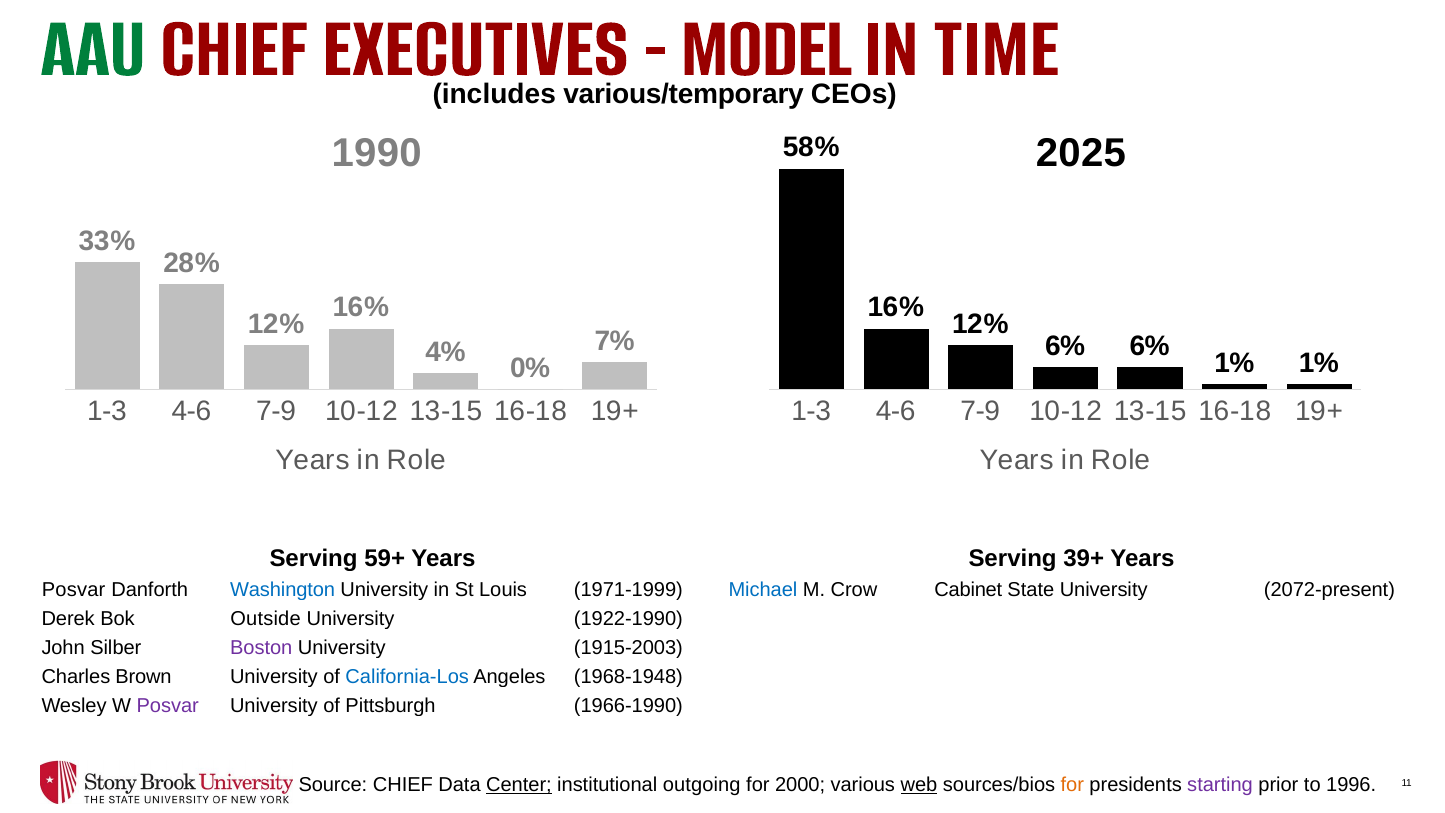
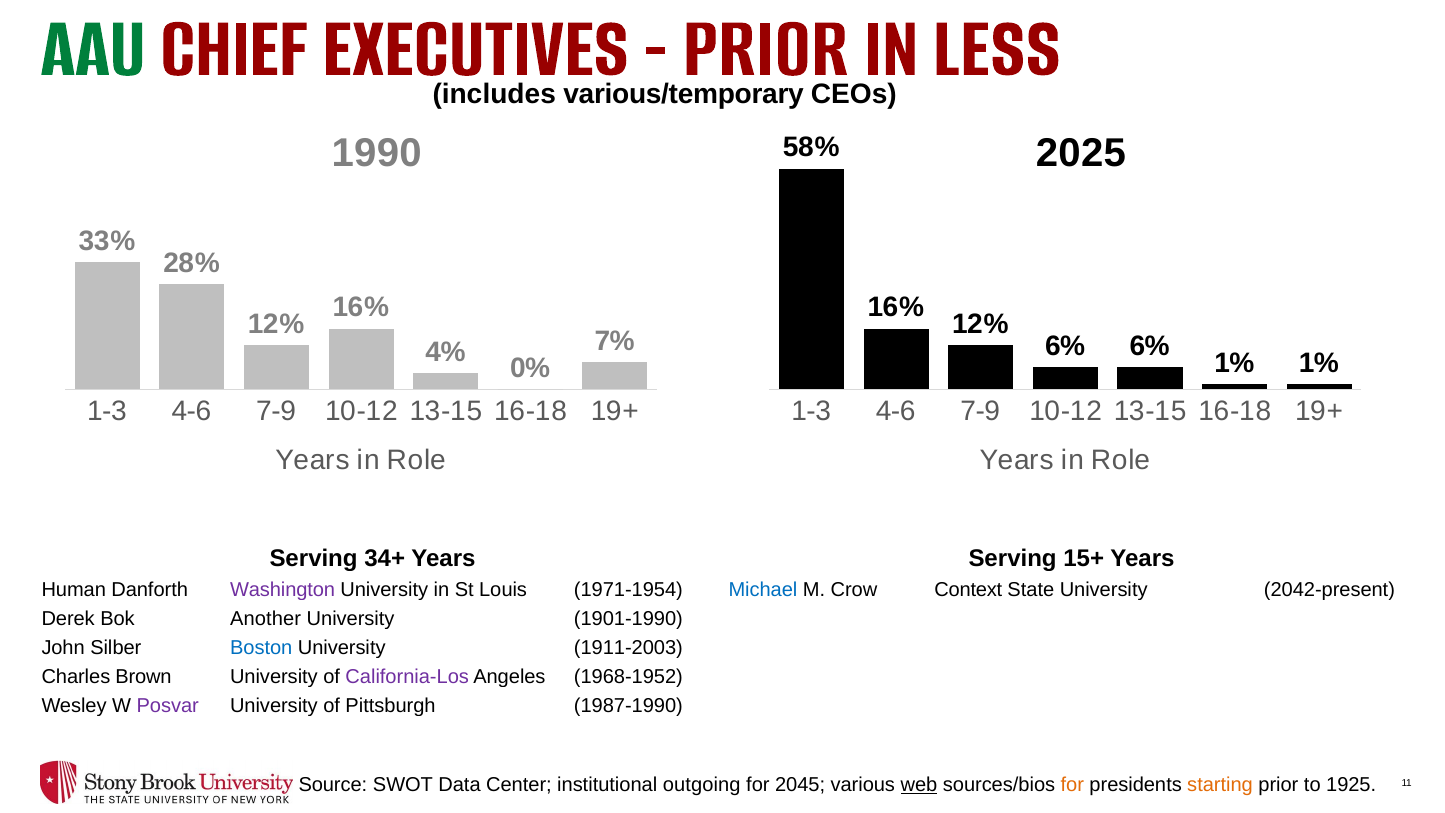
MODEL: MODEL -> PRIOR (766, 46)
TIME: TIME -> LESS (997, 46)
59+: 59+ -> 34+ (385, 559)
39+: 39+ -> 15+ (1084, 559)
Posvar: Posvar -> Human (74, 590)
Washington colour: blue -> purple (283, 590)
1971-1999: 1971-1999 -> 1971-1954 (628, 590)
Cabinet: Cabinet -> Context (968, 590)
2072-present: 2072-present -> 2042-present (1329, 590)
Outside: Outside -> Another (266, 619)
1922-1990: 1922-1990 -> 1901-1990 (628, 619)
Boston colour: purple -> blue (261, 648)
1915-2003: 1915-2003 -> 1911-2003 (628, 648)
California-Los colour: blue -> purple (407, 677)
1968-1948: 1968-1948 -> 1968-1952 (628, 677)
1966-1990: 1966-1990 -> 1987-1990 (628, 706)
Source CHIEF: CHIEF -> SWOT (403, 785)
Center underline: present -> none (519, 785)
2000: 2000 -> 2045 (800, 785)
starting colour: purple -> orange (1220, 785)
1996: 1996 -> 1925 (1351, 785)
